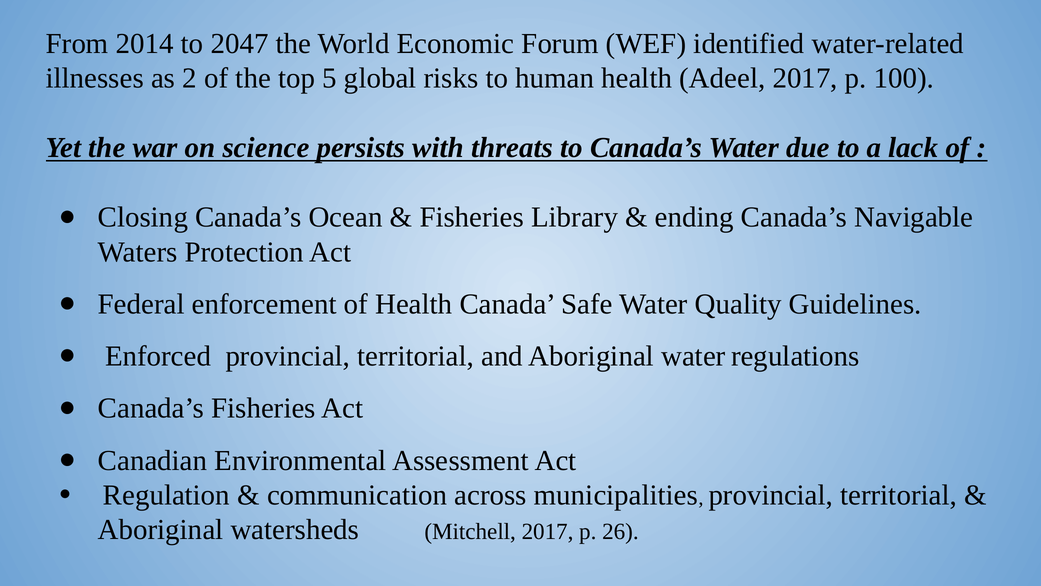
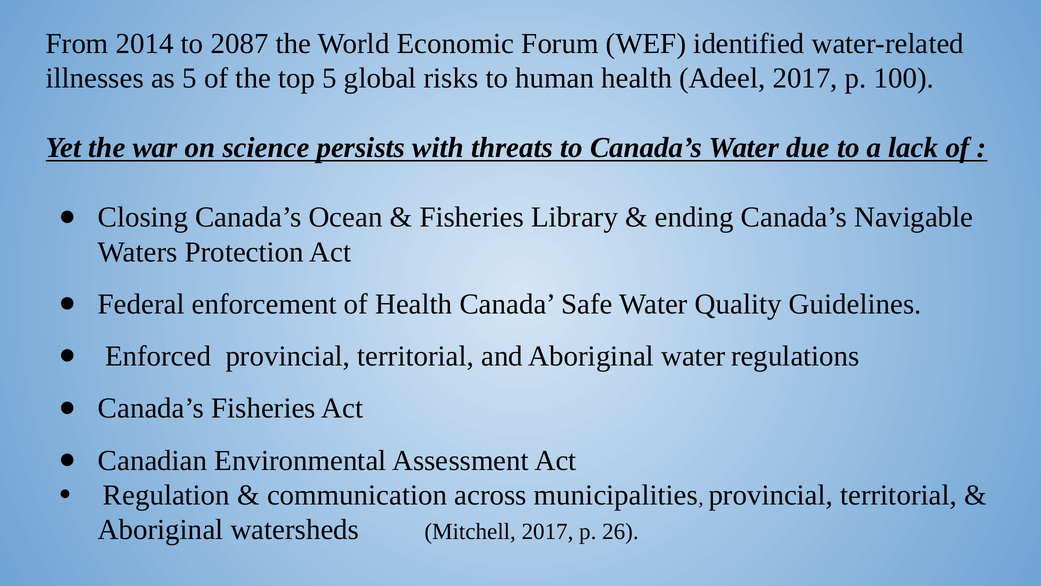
2047: 2047 -> 2087 (240, 44)
as 2: 2 -> 5 (190, 78)
